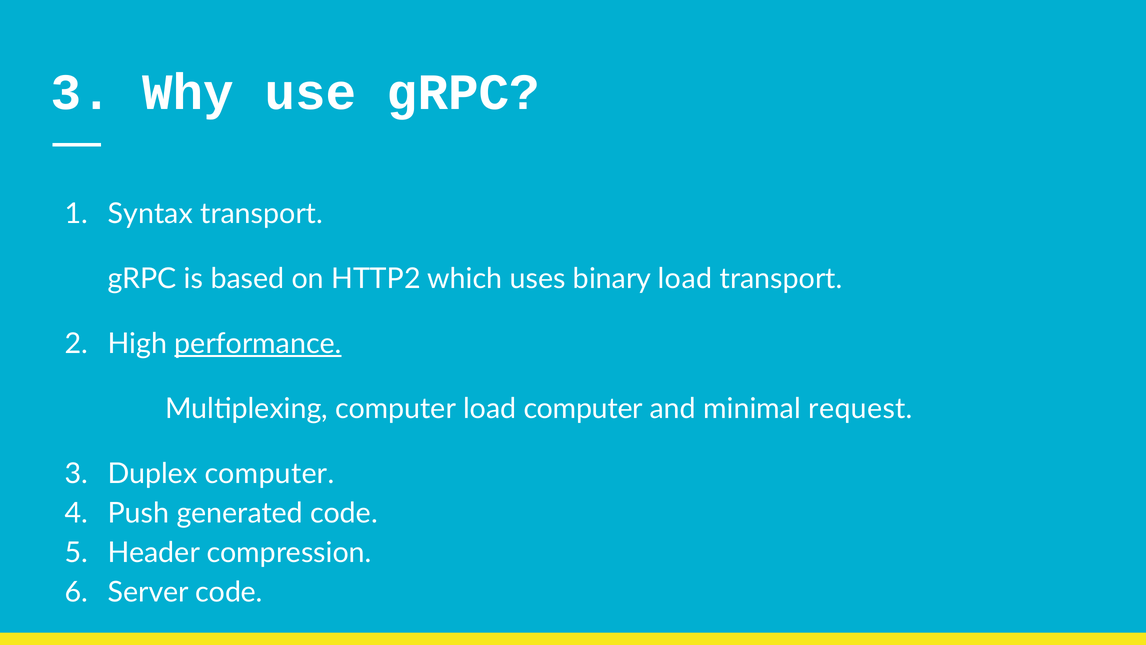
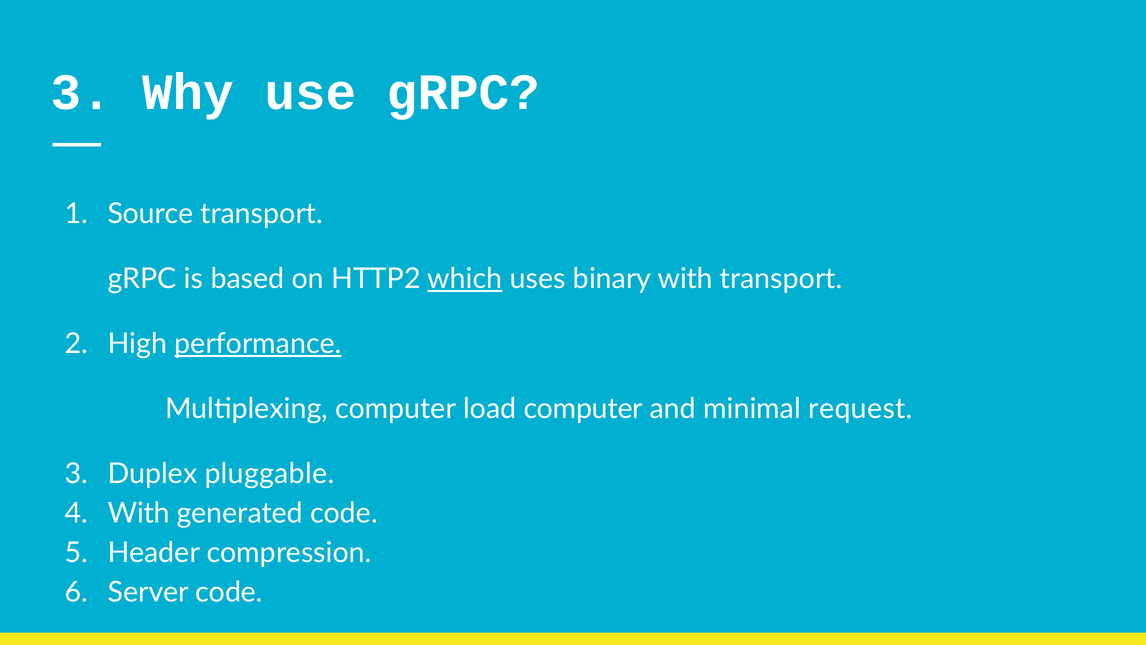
Syntax: Syntax -> Source (150, 213)
which underline: none -> present (465, 278)
binary load: load -> with (685, 278)
Duplex computer: computer -> pluggable (269, 473)
Push: Push -> With (139, 513)
